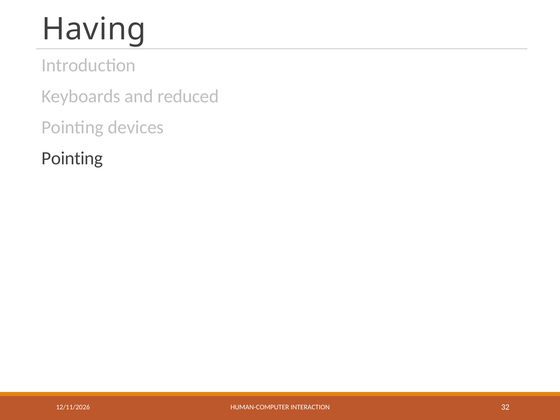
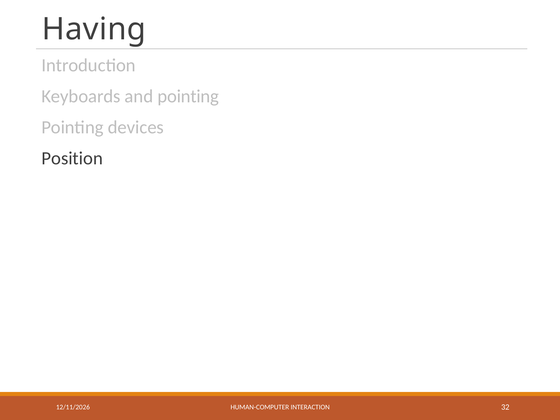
and reduced: reduced -> pointing (188, 96)
Pointing: Pointing -> Position (72, 158)
